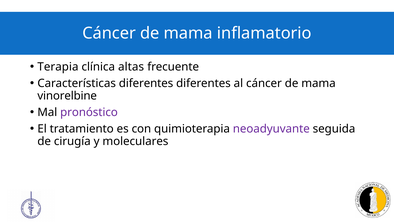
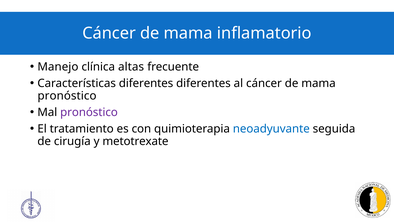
Terapia: Terapia -> Manejo (58, 67)
vinorelbine: vinorelbine -> pronóstico (67, 96)
neoadyuvante colour: purple -> blue (271, 129)
moleculares: moleculares -> metotrexate (135, 141)
